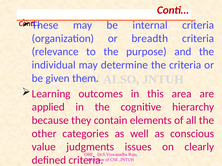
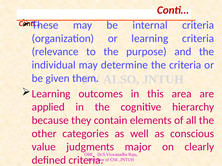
or breadth: breadth -> learning (150, 38)
issues: issues -> major (138, 147)
